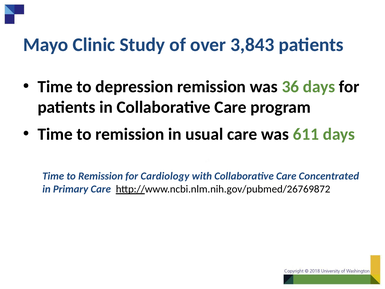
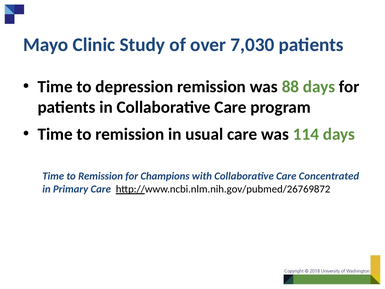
3,843: 3,843 -> 7,030 (252, 45)
36: 36 -> 88 (290, 87)
611: 611 -> 114 (306, 134)
Cardiology: Cardiology -> Champions (165, 176)
